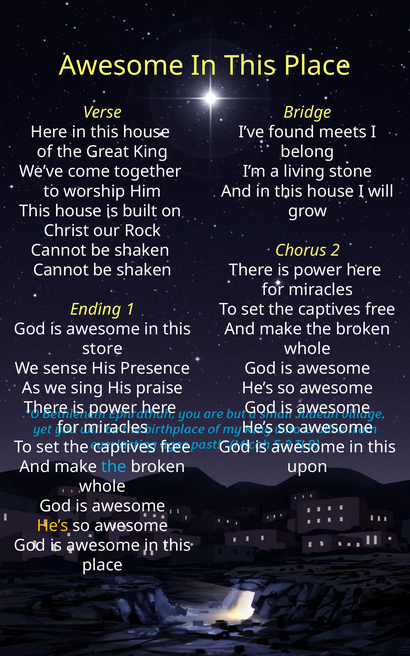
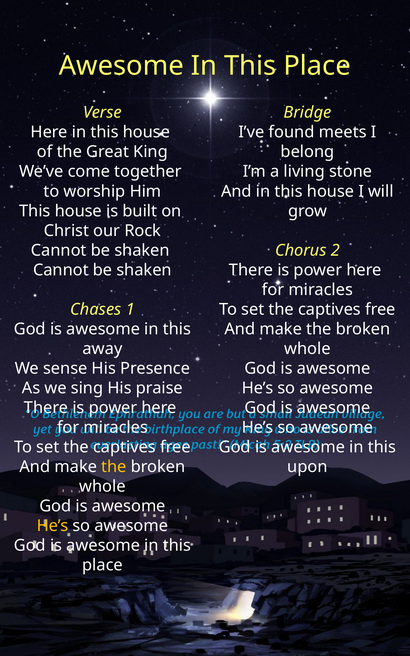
Ending: Ending -> Chases (96, 309)
store: store -> away (102, 349)
the colour: light blue -> yellow (114, 467)
